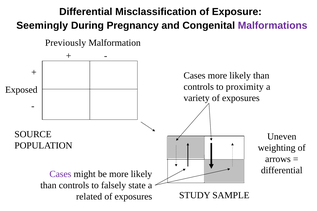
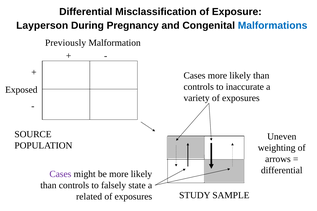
Seemingly: Seemingly -> Layperson (42, 26)
Malformations colour: purple -> blue (273, 26)
proximity: proximity -> inaccurate (245, 87)
